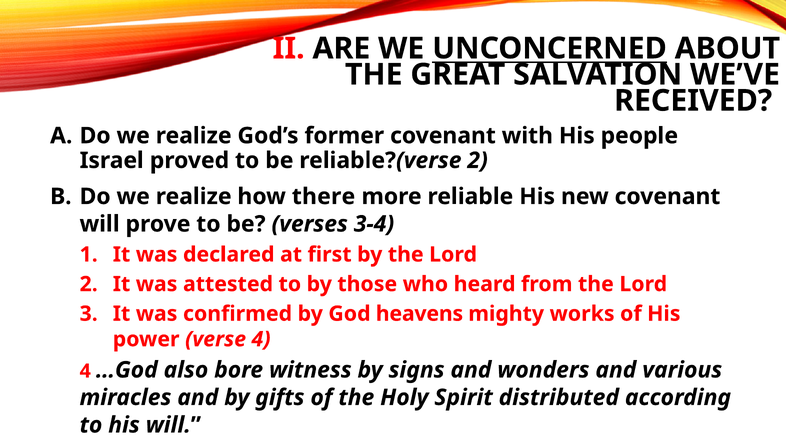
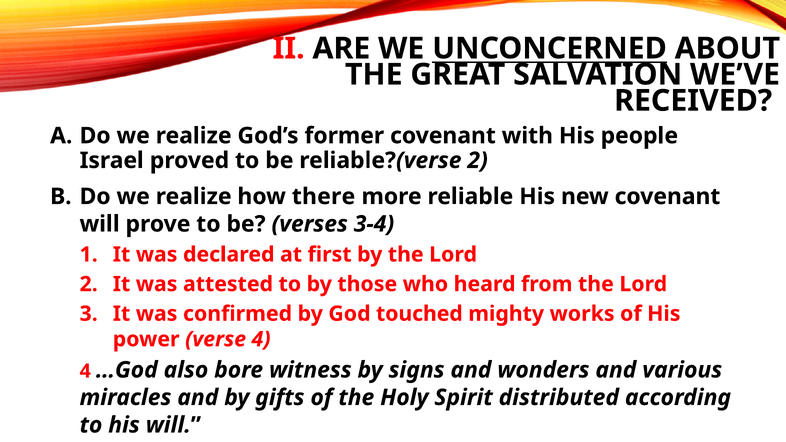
heavens: heavens -> touched (419, 314)
